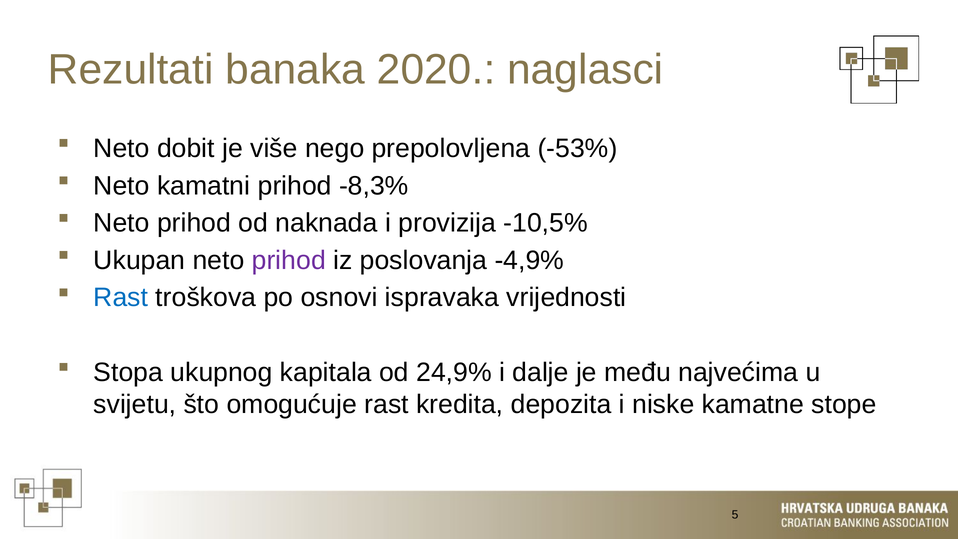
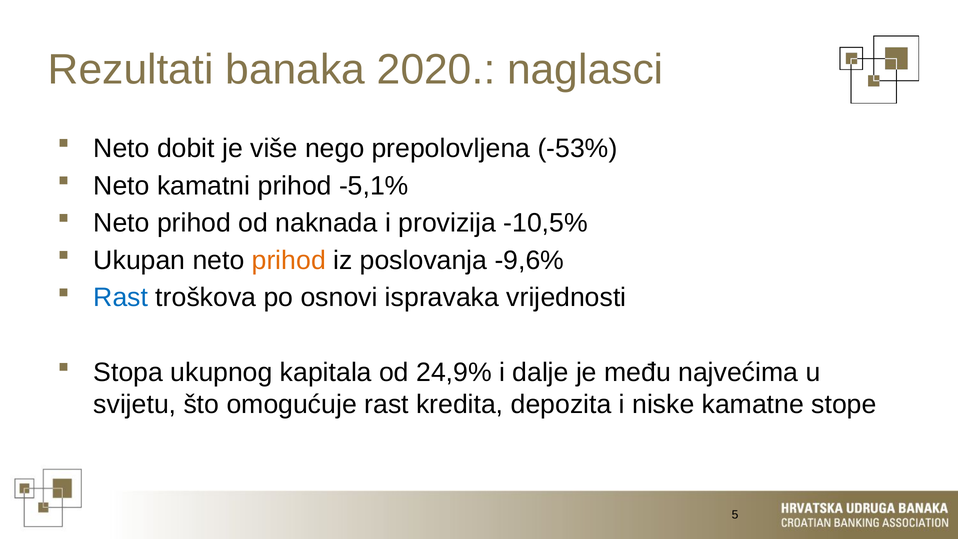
-8,3%: -8,3% -> -5,1% (374, 186)
prihod colour: purple -> orange (289, 260)
-4,9%: -4,9% -> -9,6% (529, 260)
